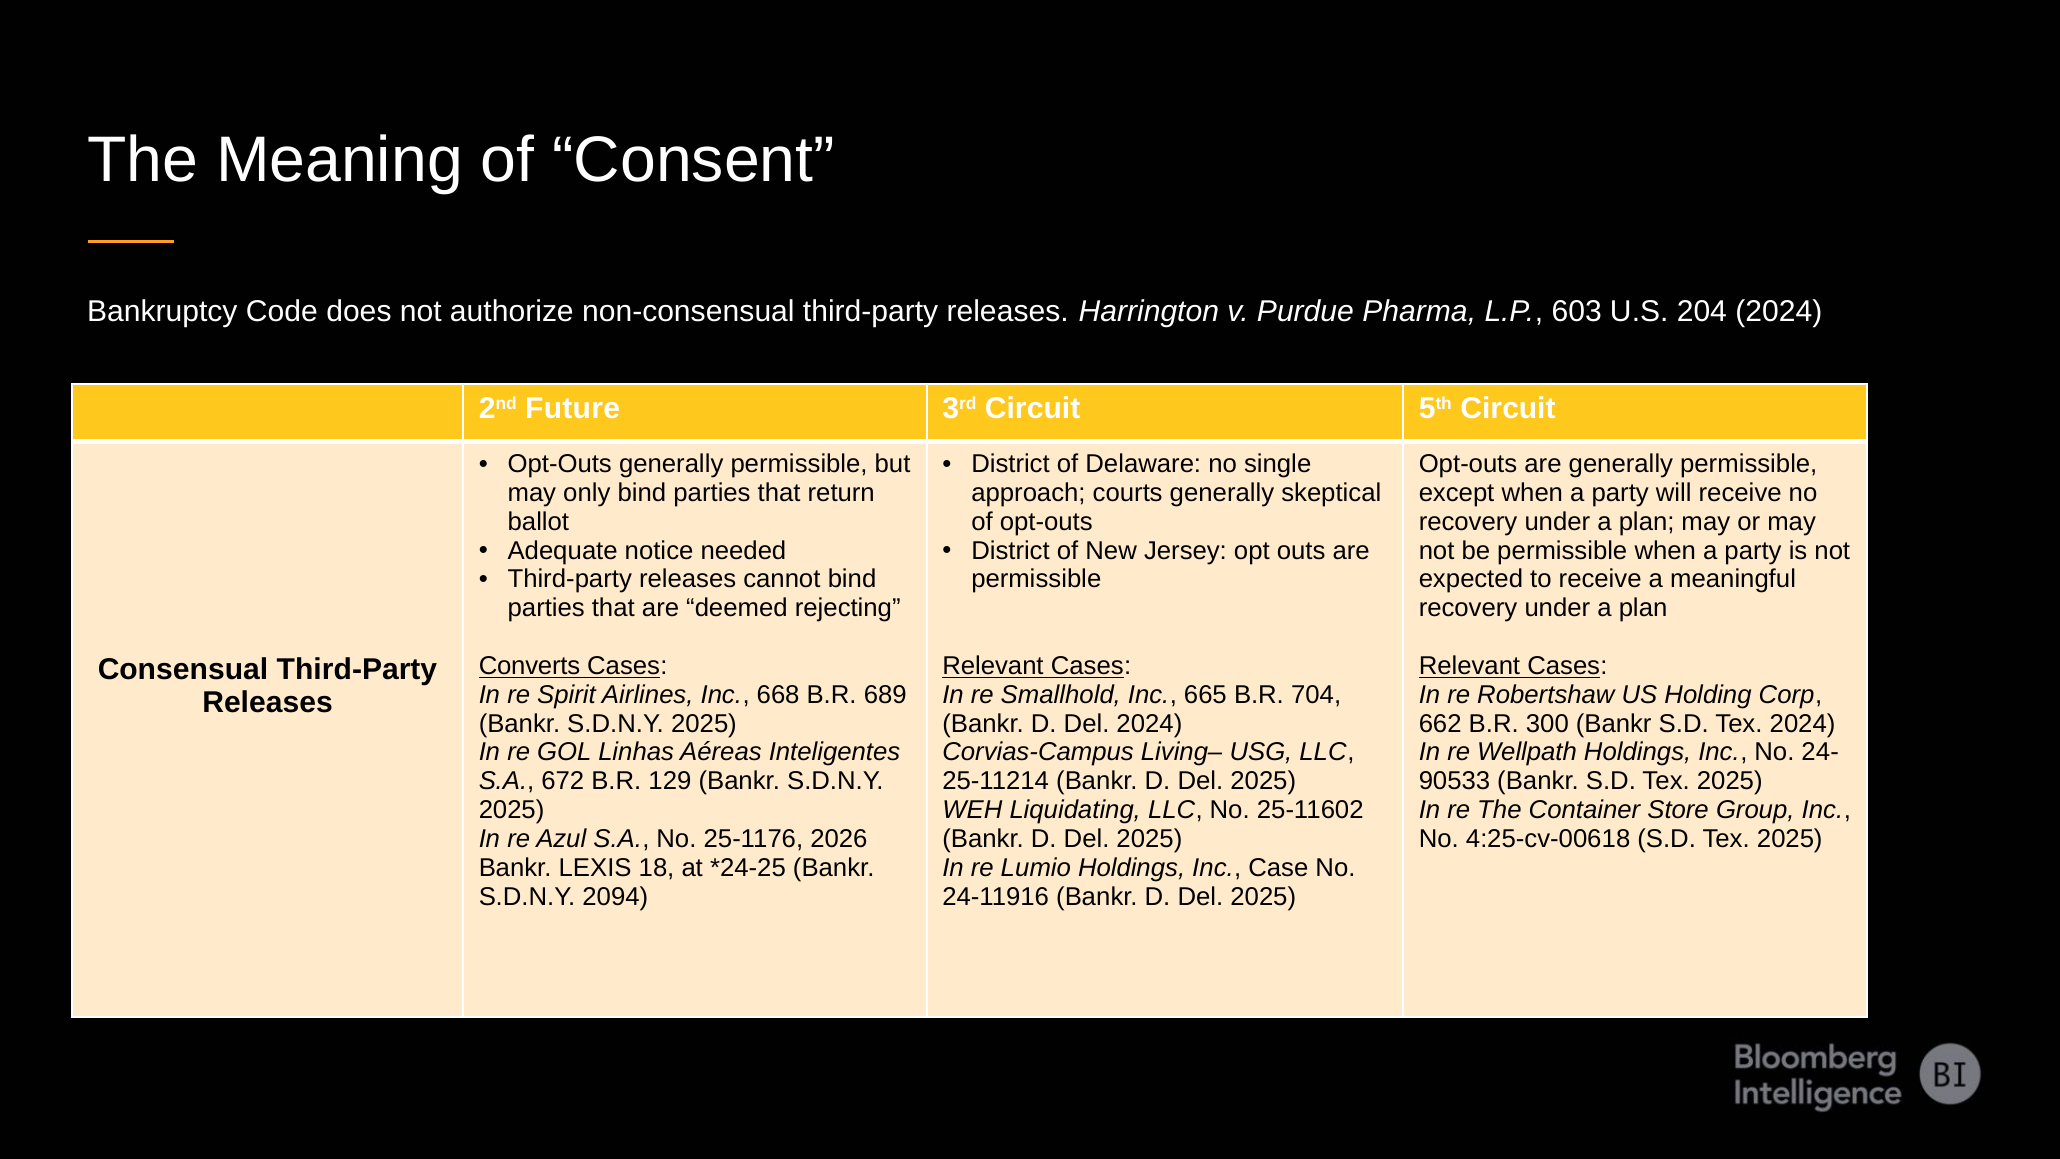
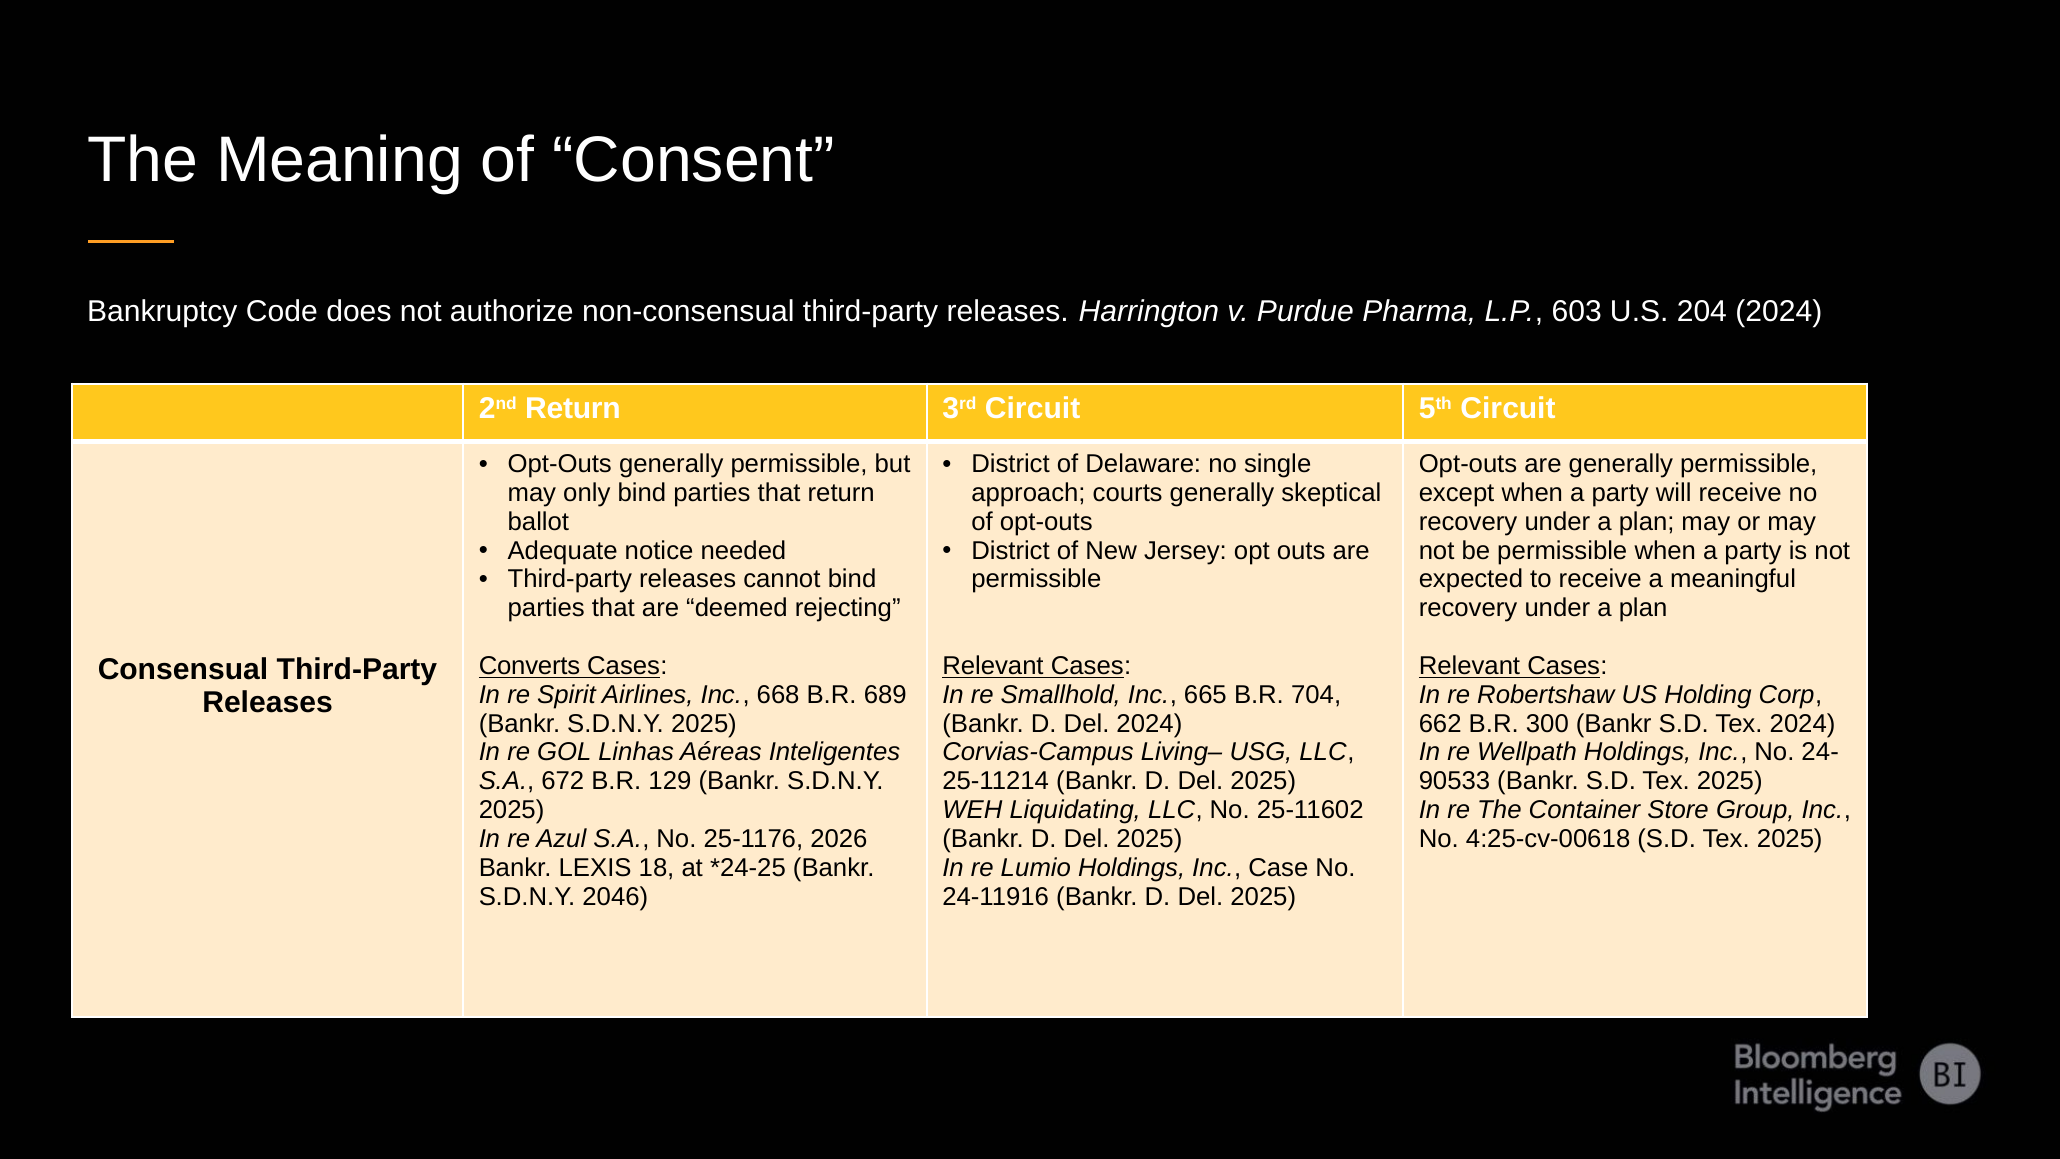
2nd Future: Future -> Return (573, 409)
2094: 2094 -> 2046 (615, 897)
